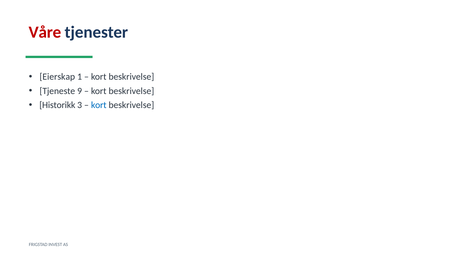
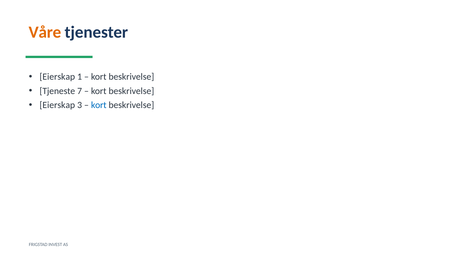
Våre colour: red -> orange (45, 32)
9: 9 -> 7 (80, 91)
Historikk: Historikk -> Eierskap (57, 105)
